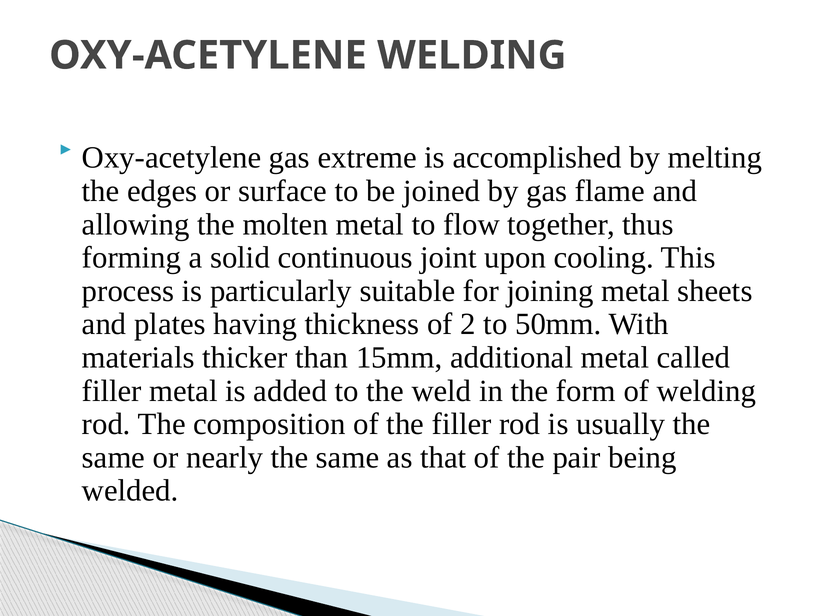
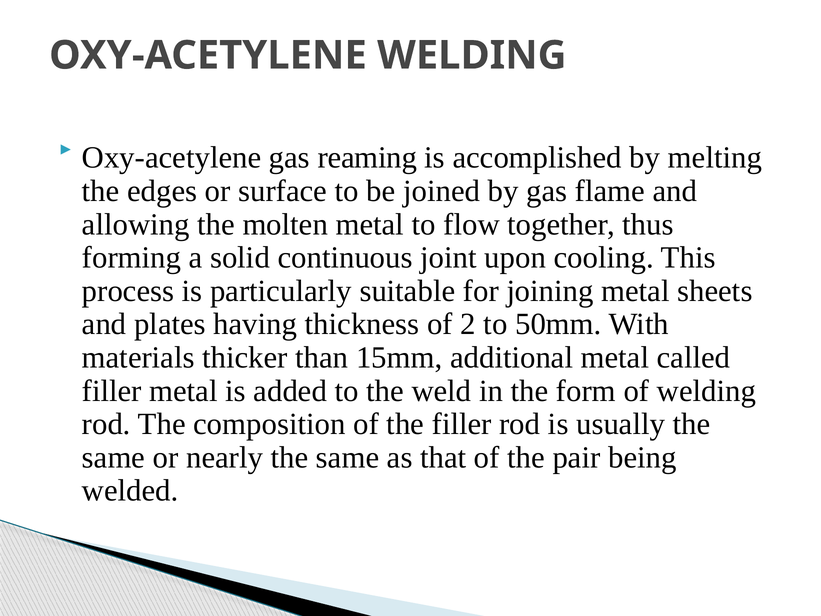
extreme: extreme -> reaming (367, 158)
